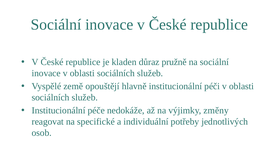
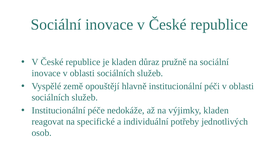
výjimky změny: změny -> kladen (216, 110)
